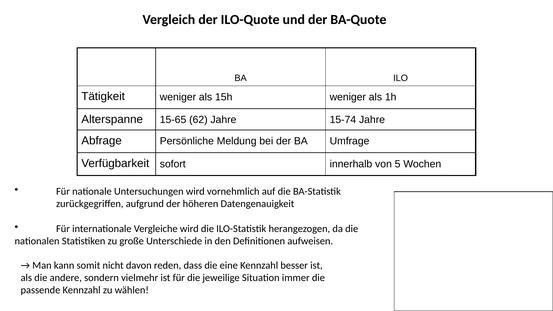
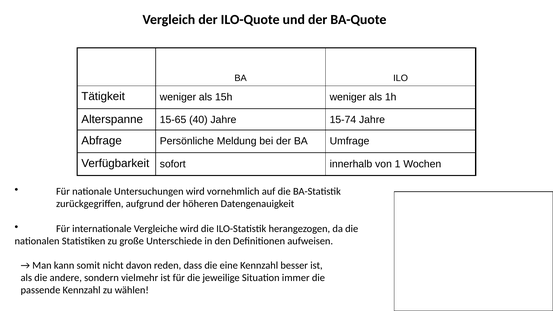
62: 62 -> 40 (198, 120)
5: 5 -> 1 (398, 164)
